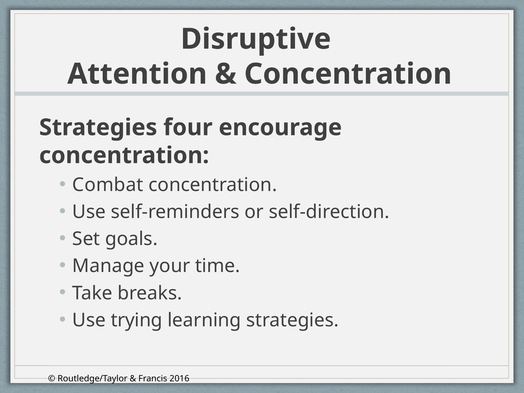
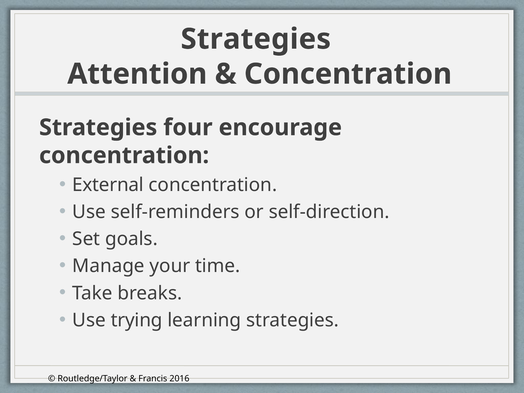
Disruptive: Disruptive -> Strategies (256, 39)
Combat: Combat -> External (108, 185)
